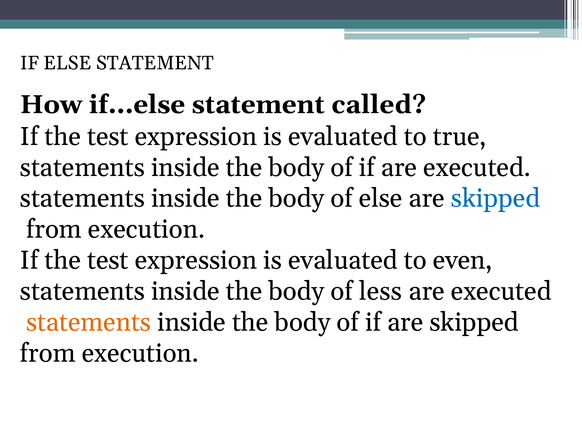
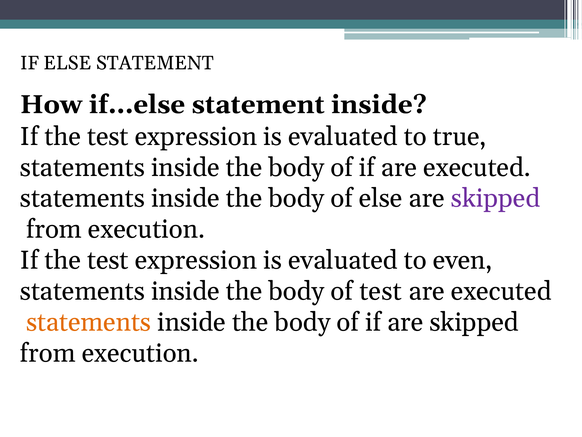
statement called: called -> inside (379, 104)
skipped colour: blue -> purple (496, 198)
of less: less -> test (381, 291)
